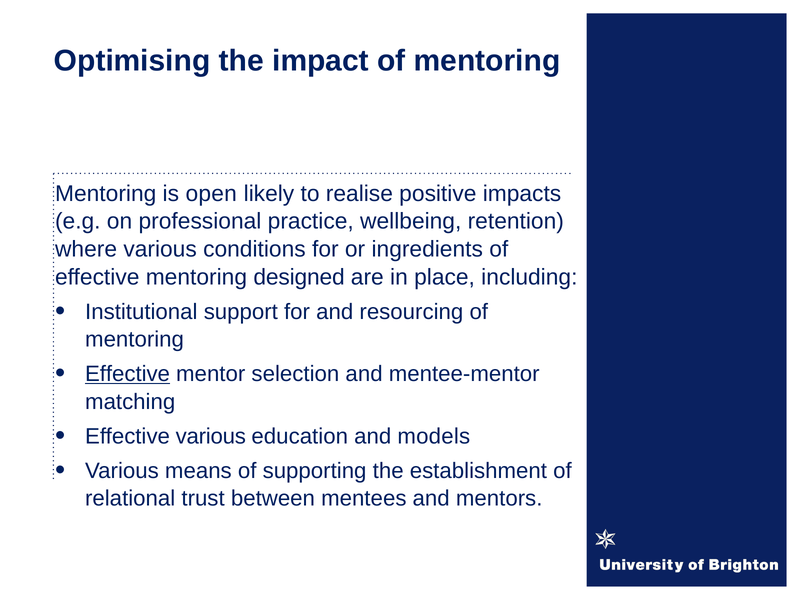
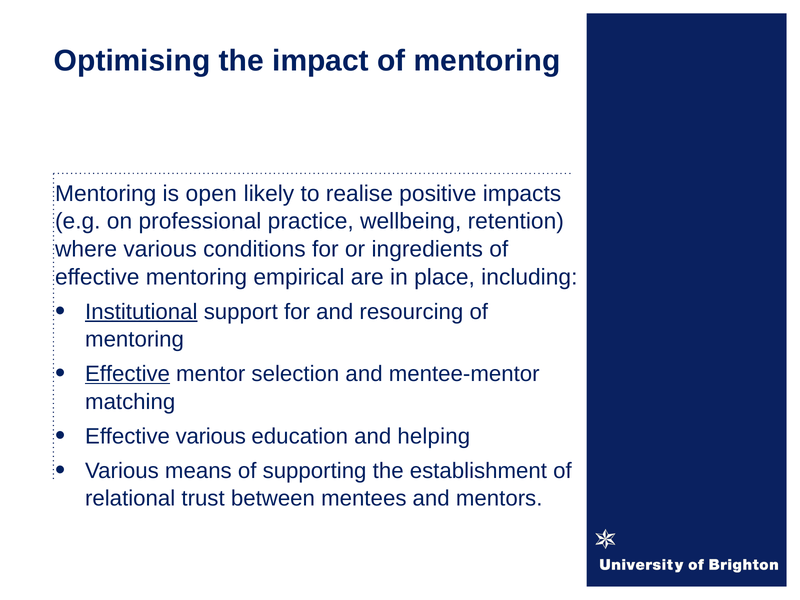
designed: designed -> empirical (299, 277)
Institutional underline: none -> present (141, 312)
models: models -> helping (434, 436)
